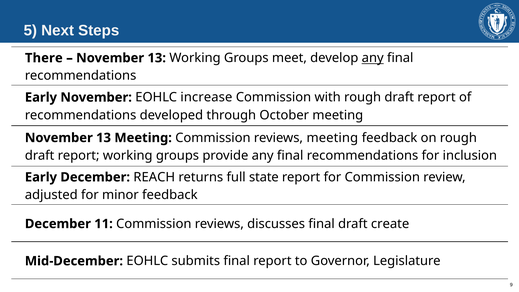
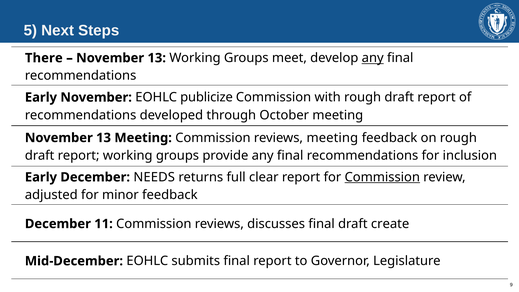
increase: increase -> publicize (206, 97)
REACH: REACH -> NEEDS (154, 177)
state: state -> clear (264, 177)
Commission underline: none -> present (382, 177)
